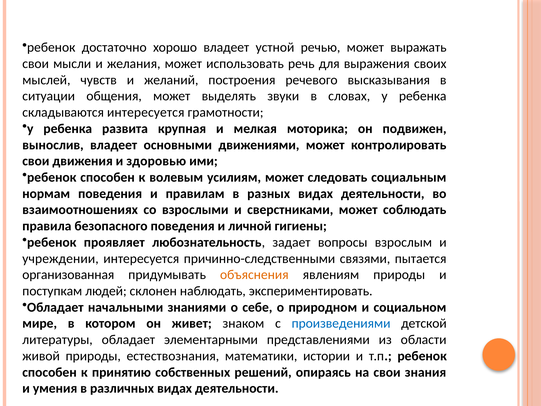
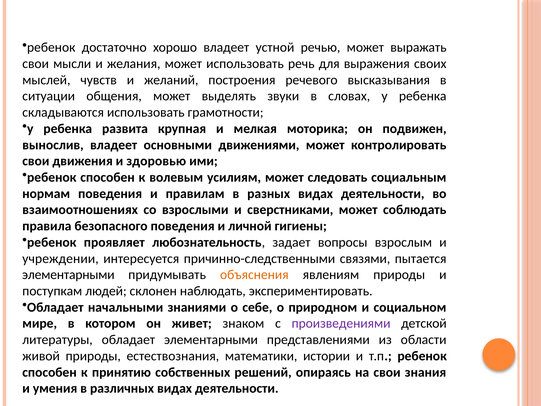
складываются интересуется: интересуется -> использовать (146, 112)
организованная: организованная -> элементарными (68, 275)
произведениями colour: blue -> purple (341, 323)
